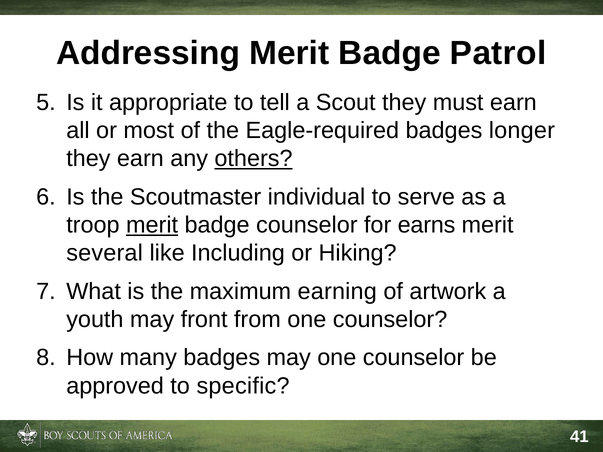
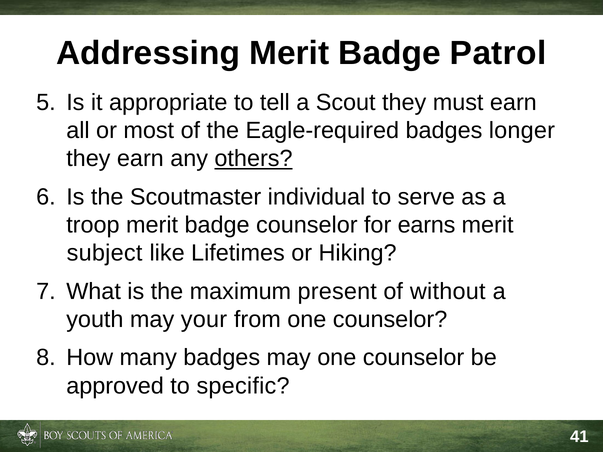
merit underline: present -> none (152, 225)
several: several -> subject (105, 253)
Including: Including -> Lifetimes (238, 253)
earning: earning -> present (337, 292)
artwork: artwork -> without (448, 292)
front: front -> your (204, 320)
